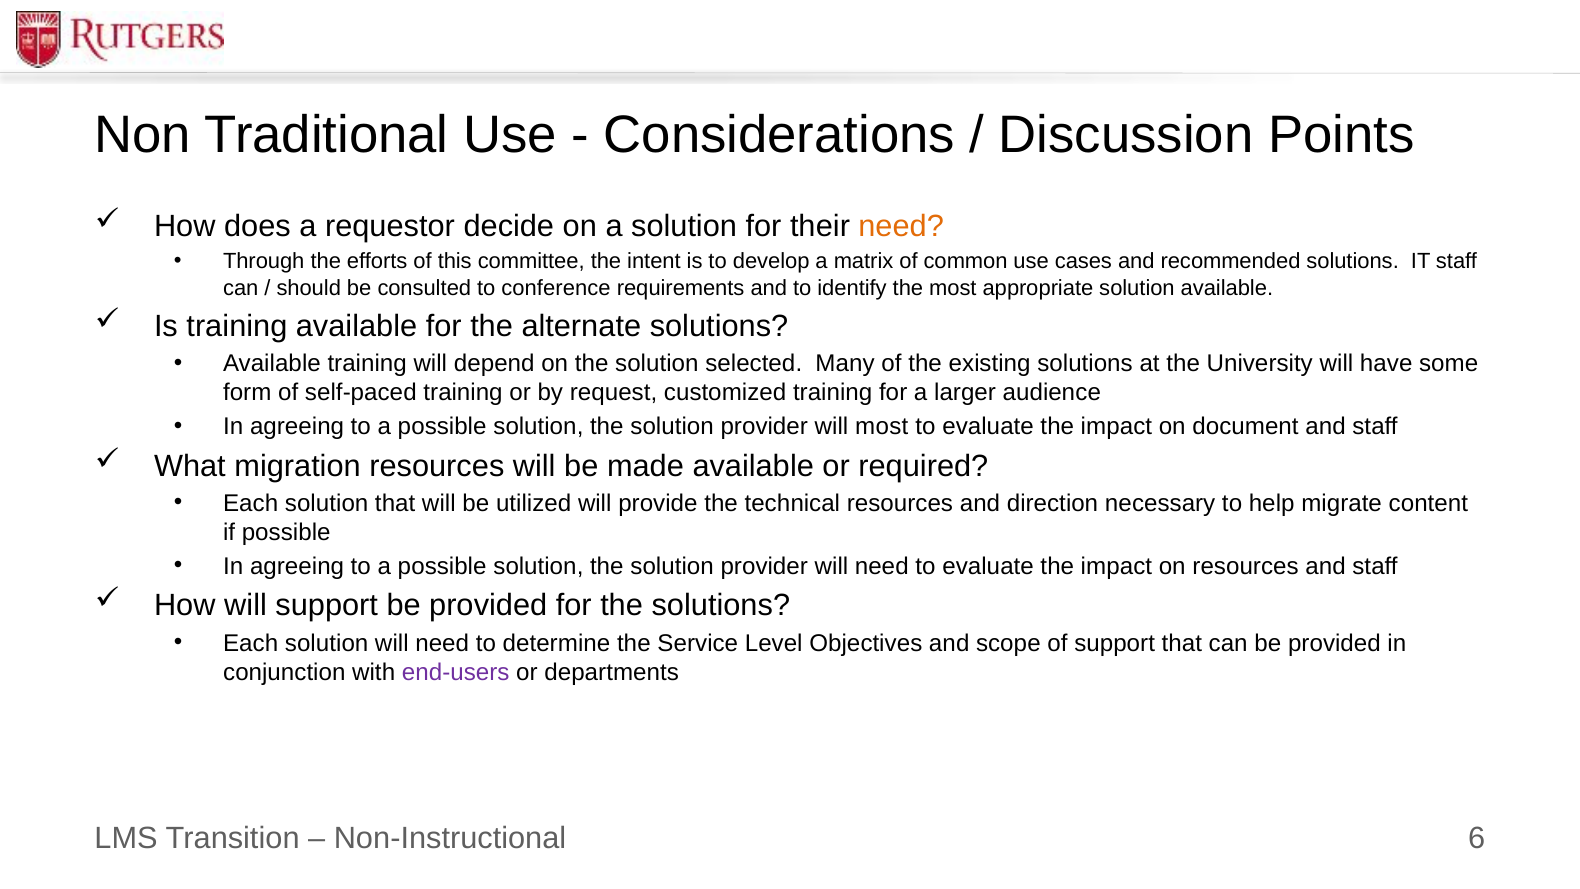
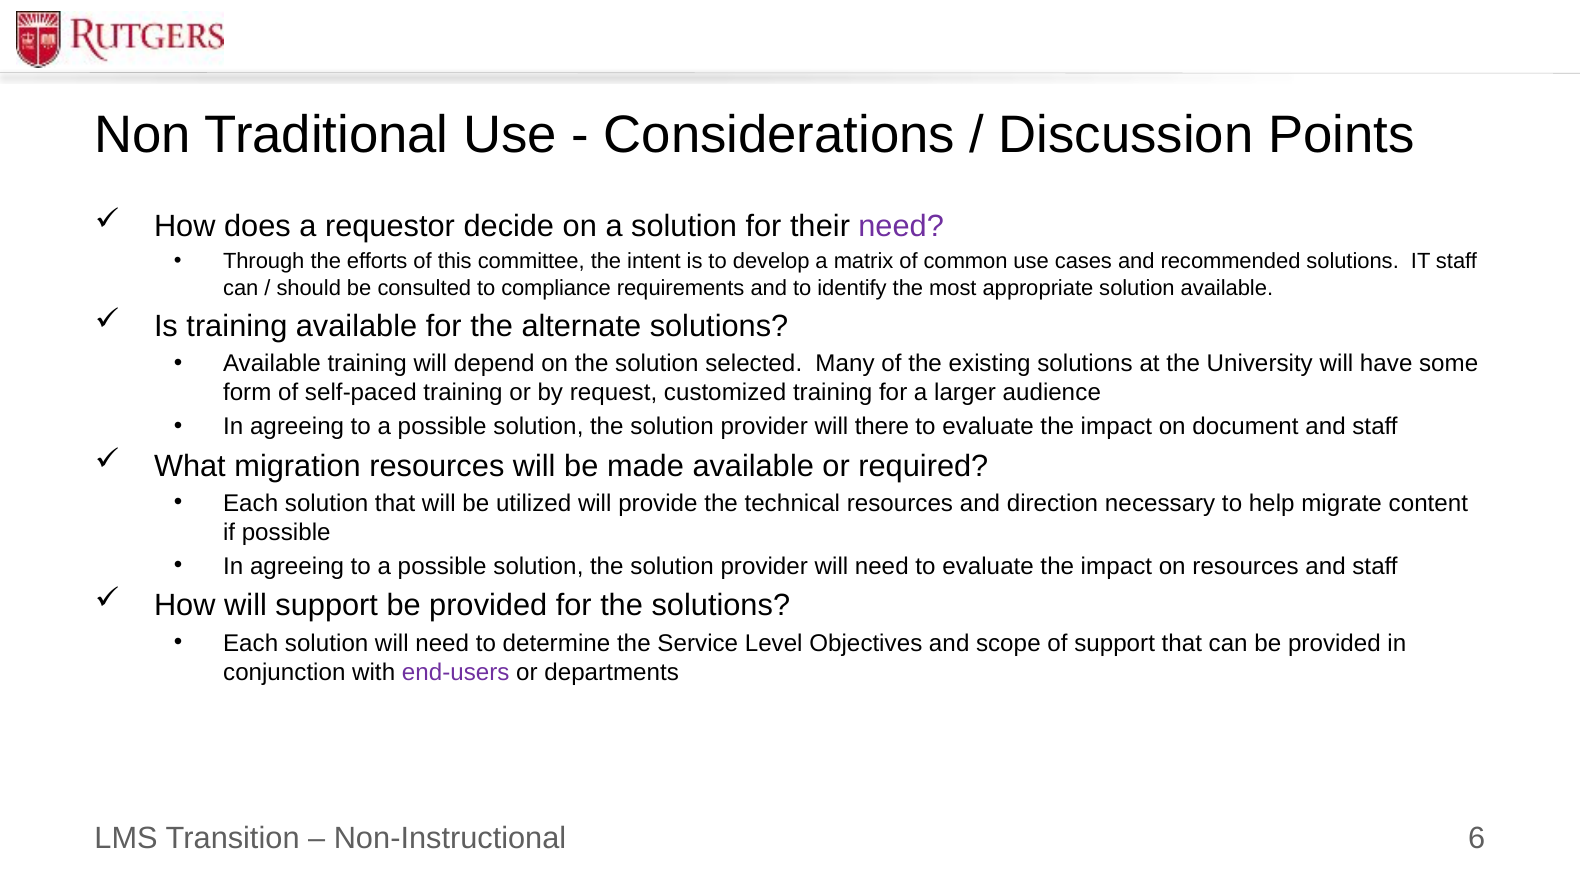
need colour: orange -> purple (901, 226)
conference: conference -> compliance (556, 288)
will most: most -> there (882, 426)
